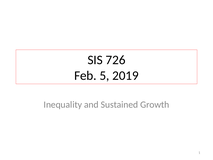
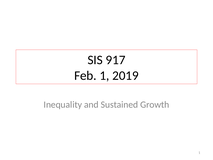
726: 726 -> 917 (116, 60)
Feb 5: 5 -> 1 (104, 75)
